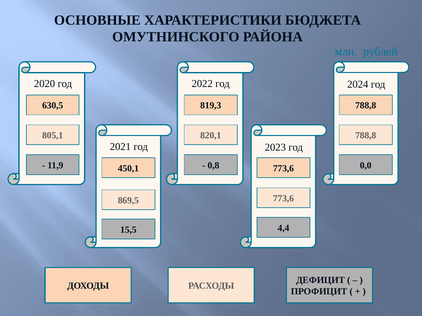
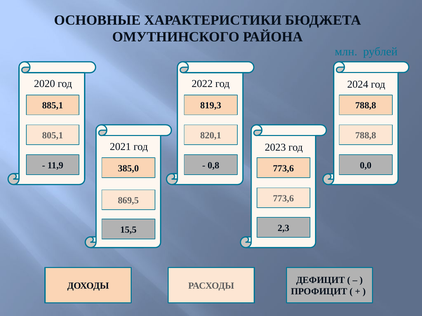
630,5: 630,5 -> 885,1 (53, 106)
450,1: 450,1 -> 385,0 (128, 169)
4,4: 4,4 -> 2,3 (283, 228)
